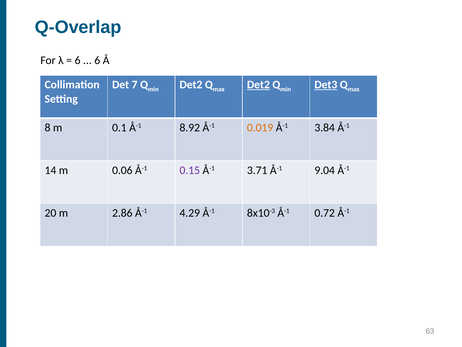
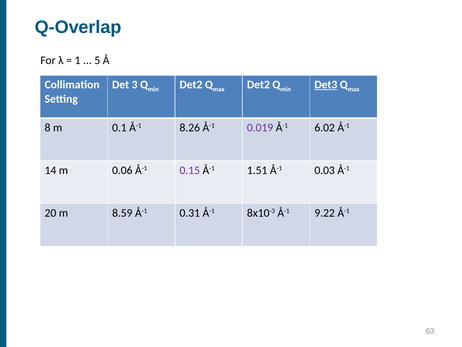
6: 6 -> 1 (78, 60)
6: 6 -> 5 (97, 60)
7: 7 -> 3 (135, 85)
Det2 underline: present -> none (258, 85)
8.92: 8.92 -> 8.26 (190, 127)
0.019 colour: orange -> purple (260, 127)
3.84: 3.84 -> 6.02 (325, 127)
3.71: 3.71 -> 1.51 (257, 170)
9.04: 9.04 -> 0.03 (325, 170)
2.86: 2.86 -> 8.59 (122, 213)
4.29: 4.29 -> 0.31 (190, 213)
0.72: 0.72 -> 9.22 (325, 213)
